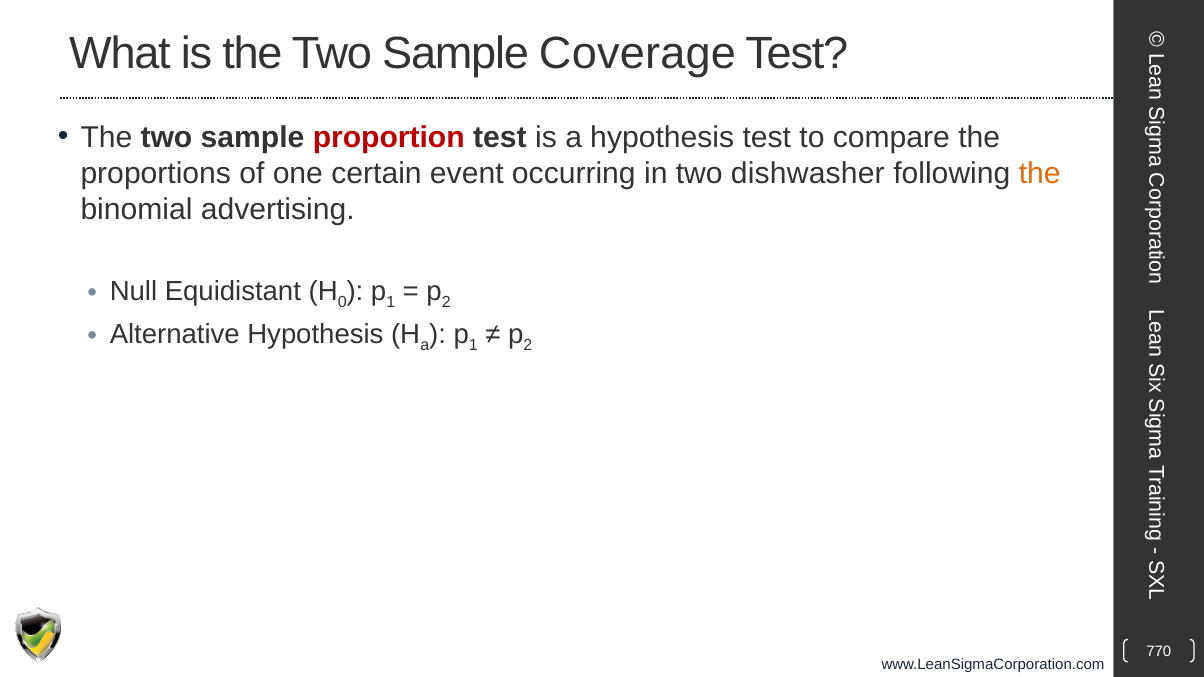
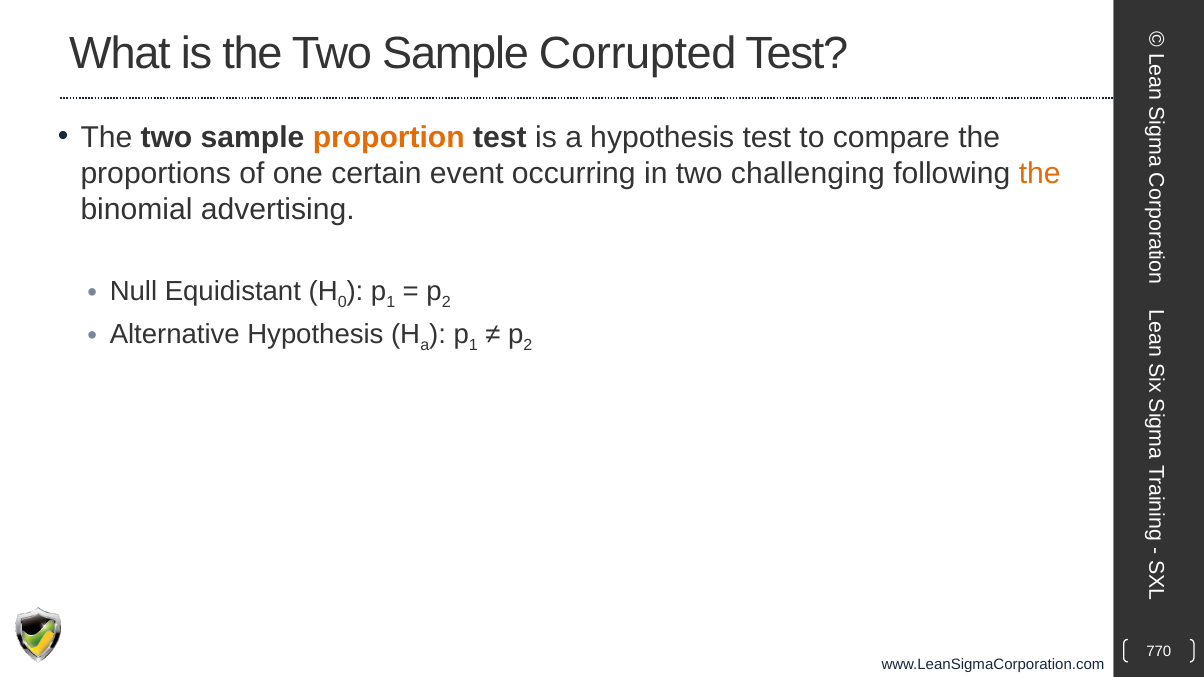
Coverage: Coverage -> Corrupted (638, 54)
proportion colour: red -> orange (389, 138)
dishwasher: dishwasher -> challenging (808, 174)
